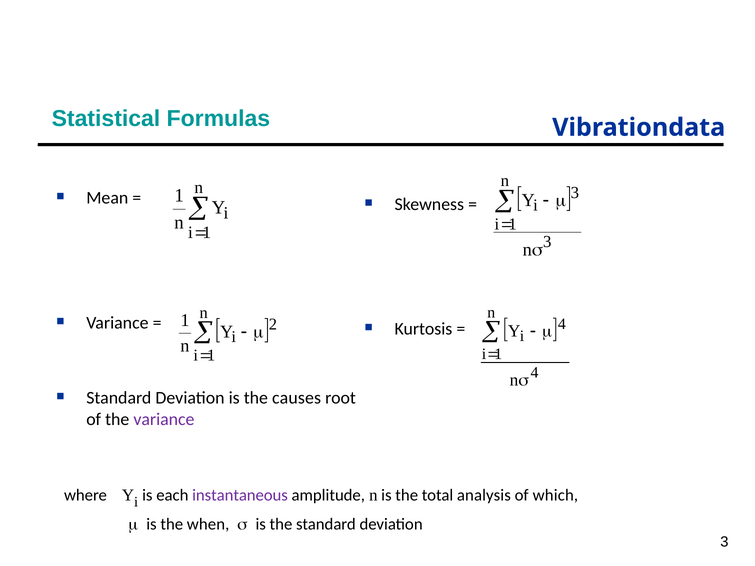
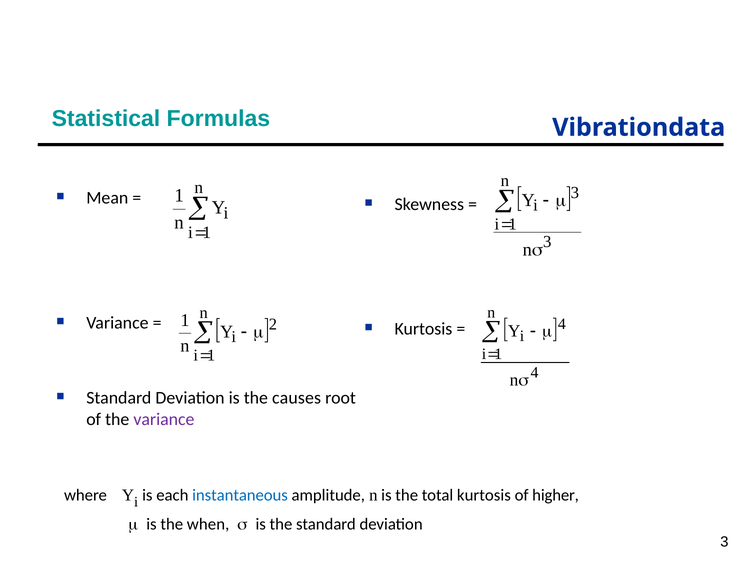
instantaneous colour: purple -> blue (240, 495)
total analysis: analysis -> kurtosis (484, 495)
which: which -> higher (556, 495)
